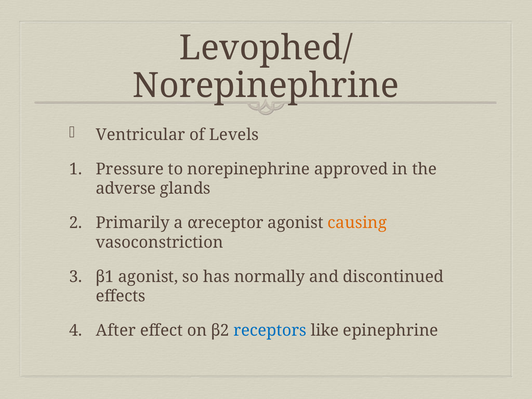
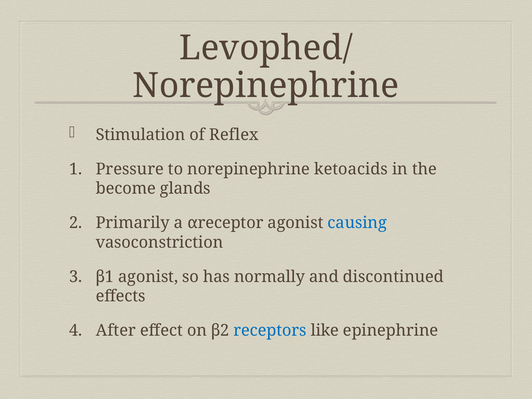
Ventricular: Ventricular -> Stimulation (141, 135)
Levels: Levels -> Reflex (234, 135)
approved: approved -> ketoacids (351, 169)
adverse: adverse -> become (126, 189)
causing colour: orange -> blue (357, 223)
